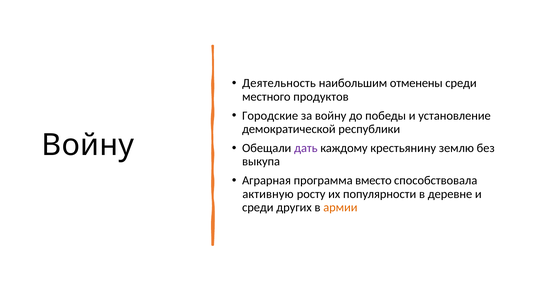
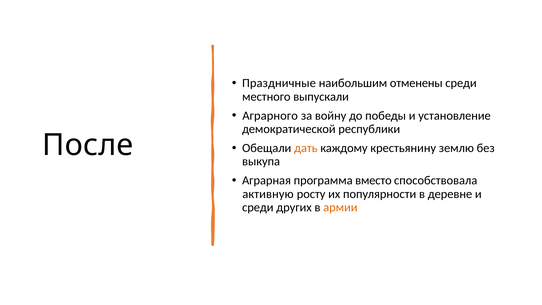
Деятельность: Деятельность -> Праздничные (279, 83)
продуктов: продуктов -> выпускали (321, 97)
Городские: Городские -> Аграрного (270, 116)
Войну: Войну -> После (88, 145)
дать colour: purple -> orange (306, 148)
